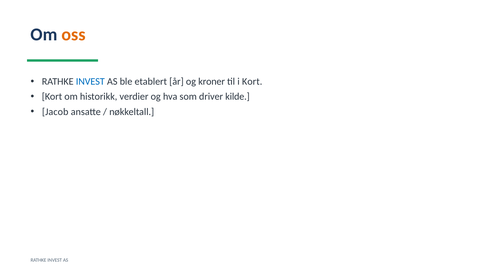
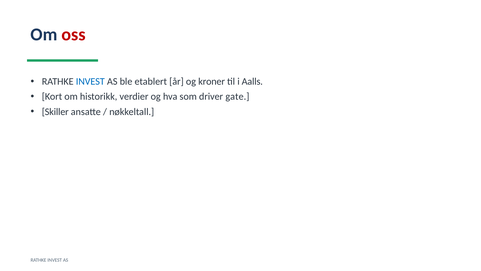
oss colour: orange -> red (74, 34)
i Kort: Kort -> Aalls (252, 81)
kilde: kilde -> gate (237, 97)
Jacob: Jacob -> Skiller (55, 112)
